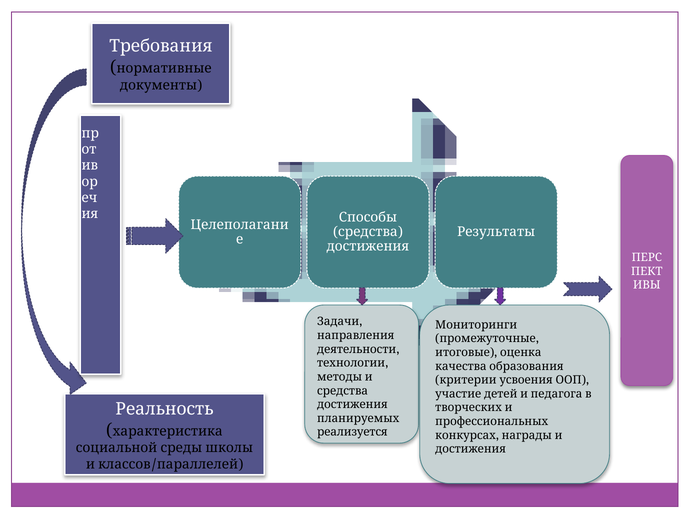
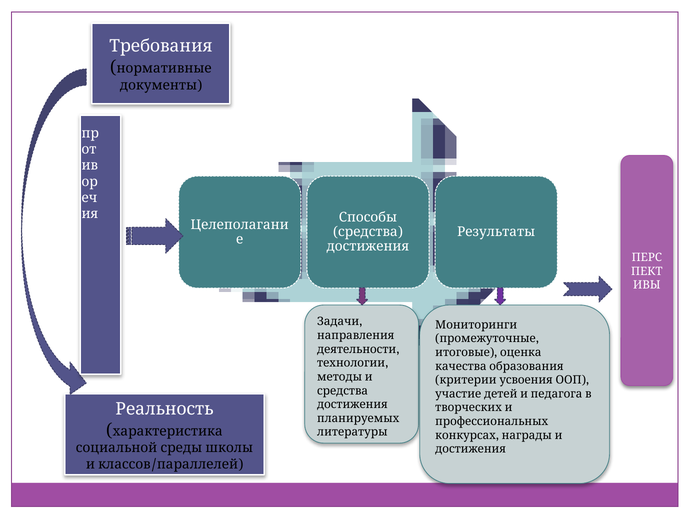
реализуется: реализуется -> литературы (352, 432)
